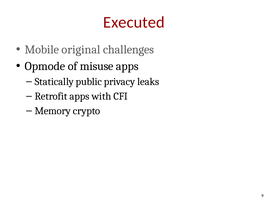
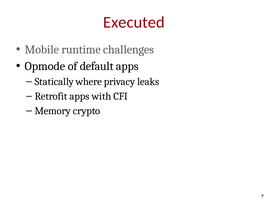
original: original -> runtime (81, 50)
misuse: misuse -> default (97, 66)
public: public -> where (89, 82)
